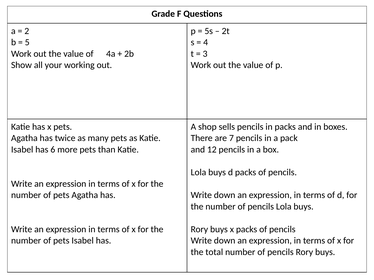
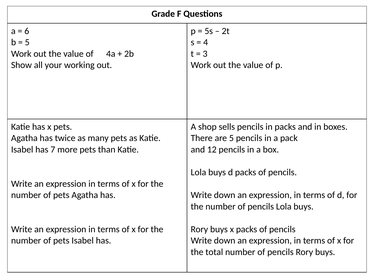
2: 2 -> 6 (27, 31)
are 7: 7 -> 5 (231, 138)
6: 6 -> 7 (53, 150)
